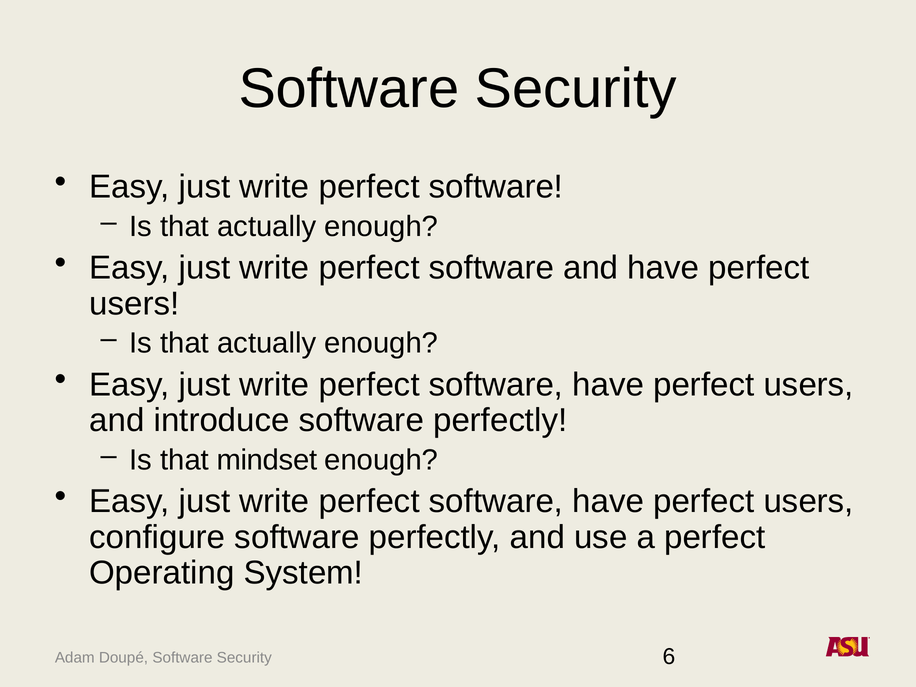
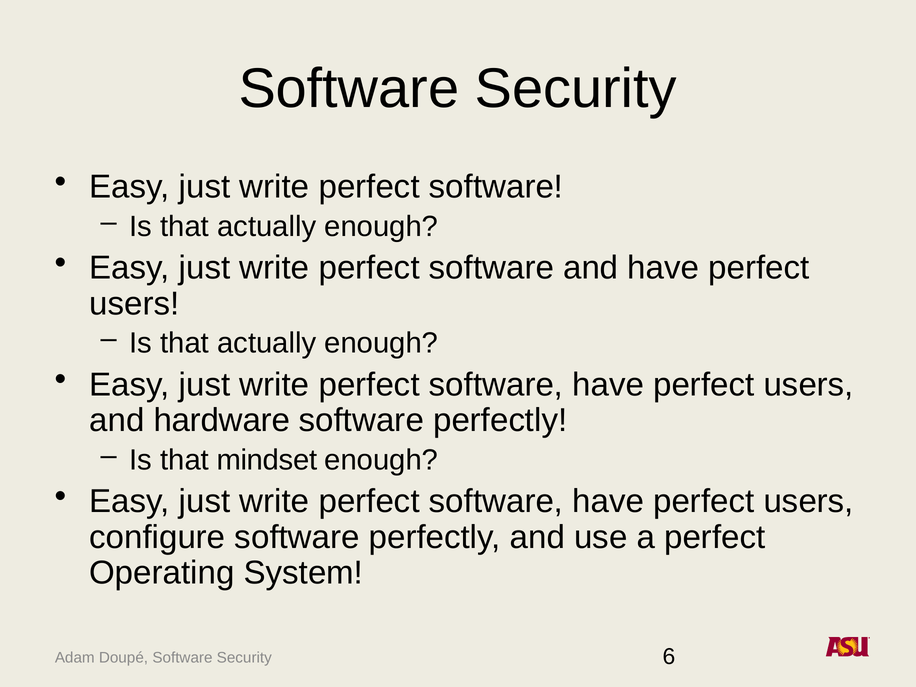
introduce: introduce -> hardware (222, 421)
